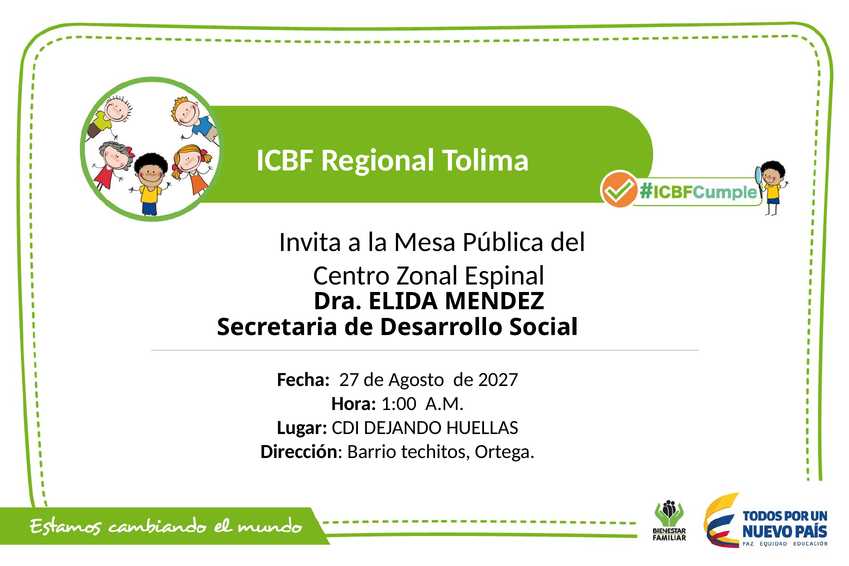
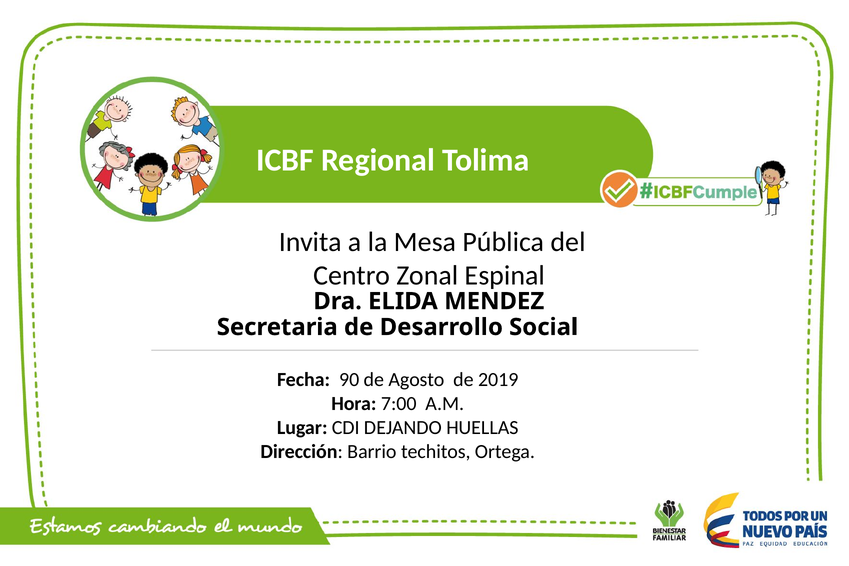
27: 27 -> 90 (349, 379)
2027: 2027 -> 2019 (498, 379)
1:00: 1:00 -> 7:00 (399, 403)
